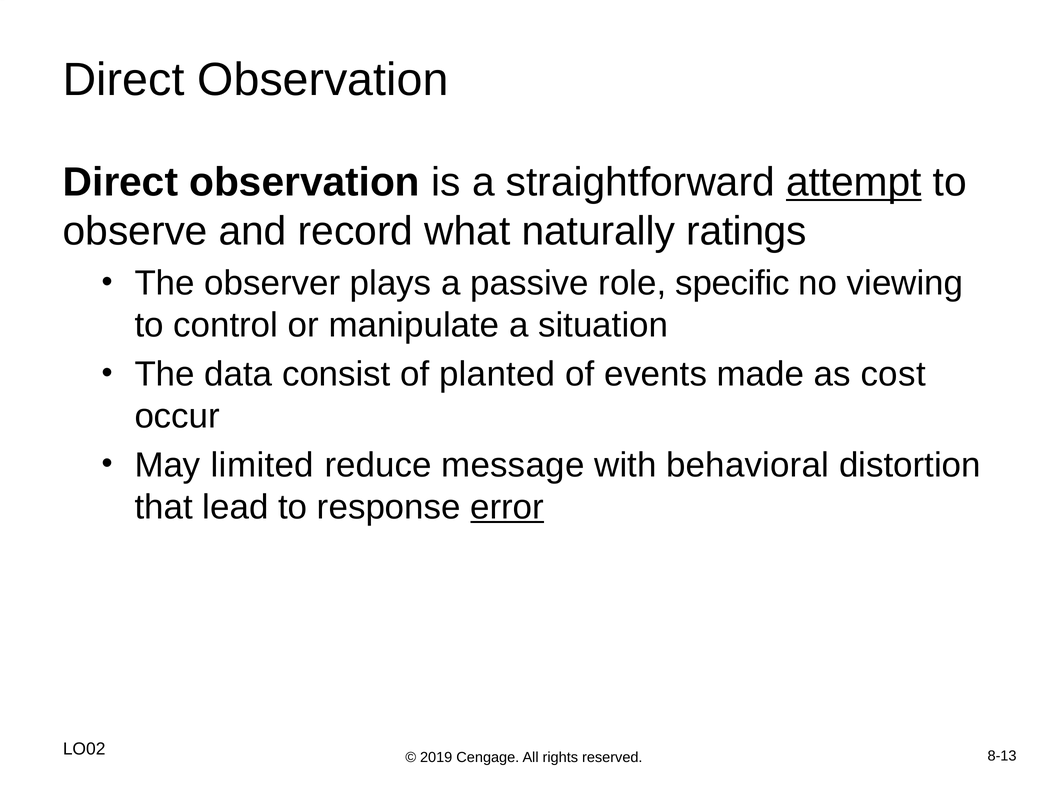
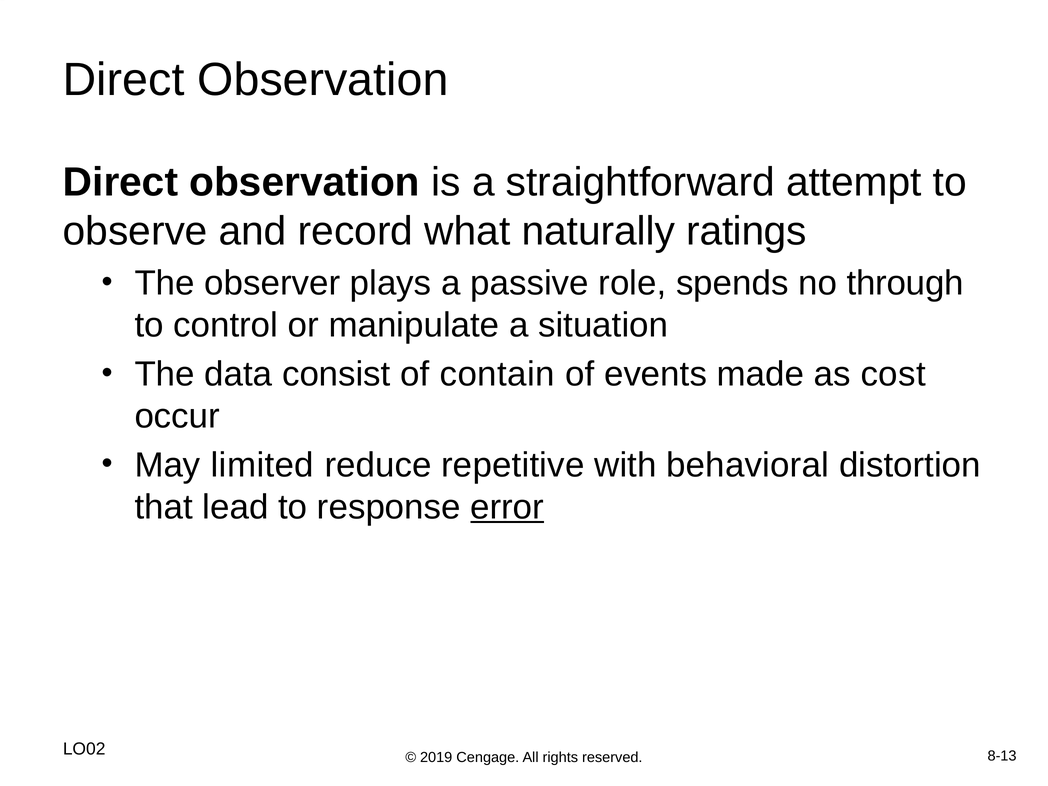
attempt underline: present -> none (854, 182)
specific: specific -> spends (732, 283)
viewing: viewing -> through (905, 283)
planted: planted -> contain (497, 374)
message: message -> repetitive (513, 465)
